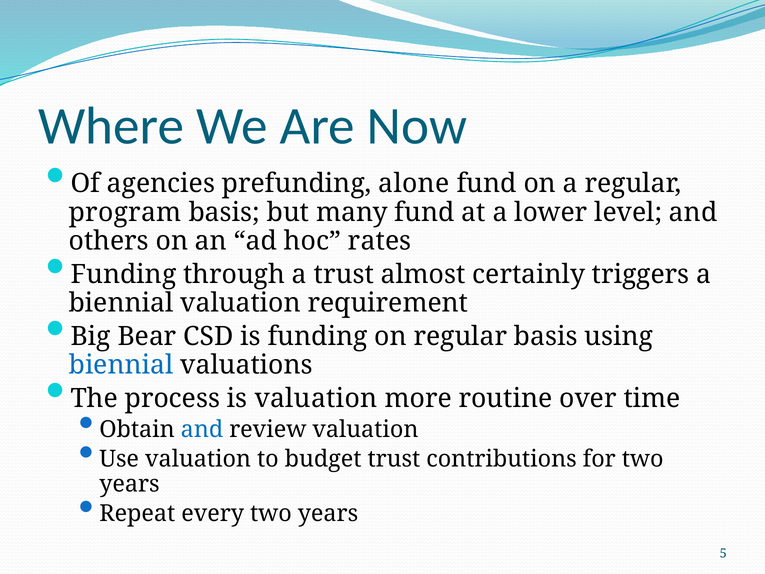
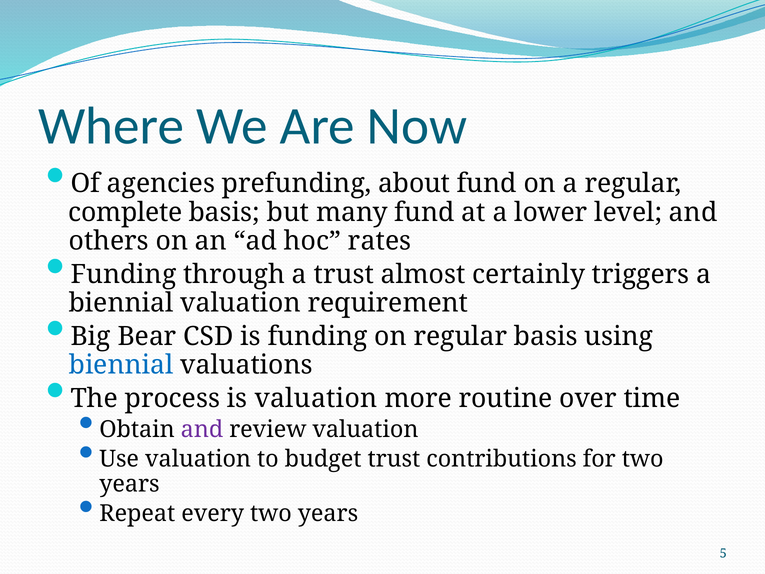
alone: alone -> about (414, 183)
program: program -> complete (125, 212)
and colour: blue -> purple (202, 429)
